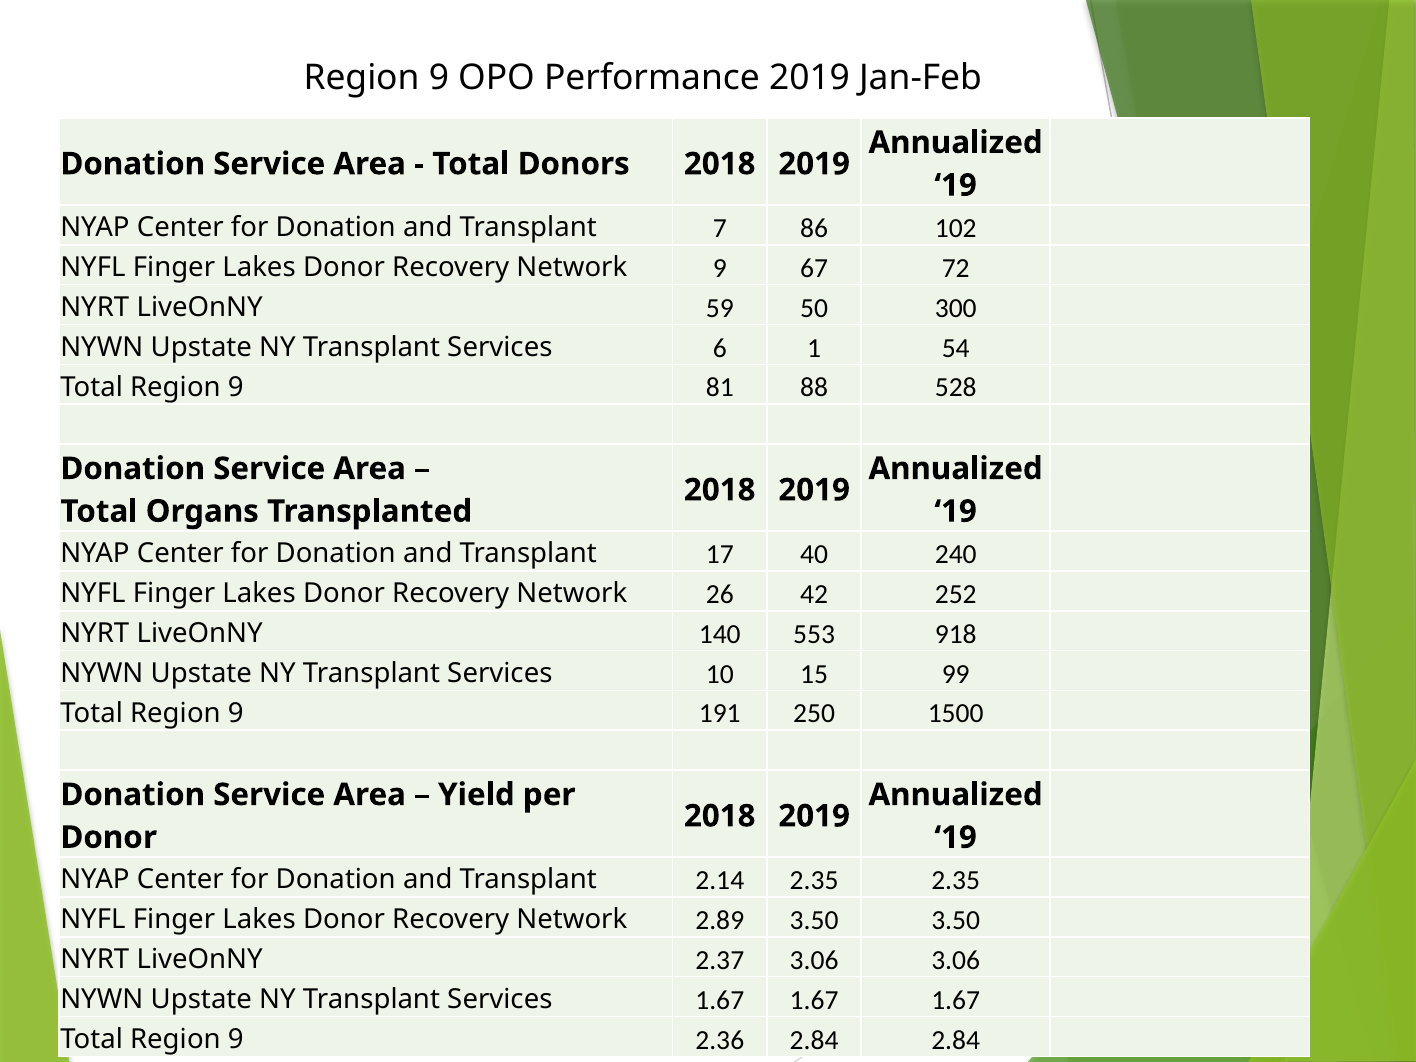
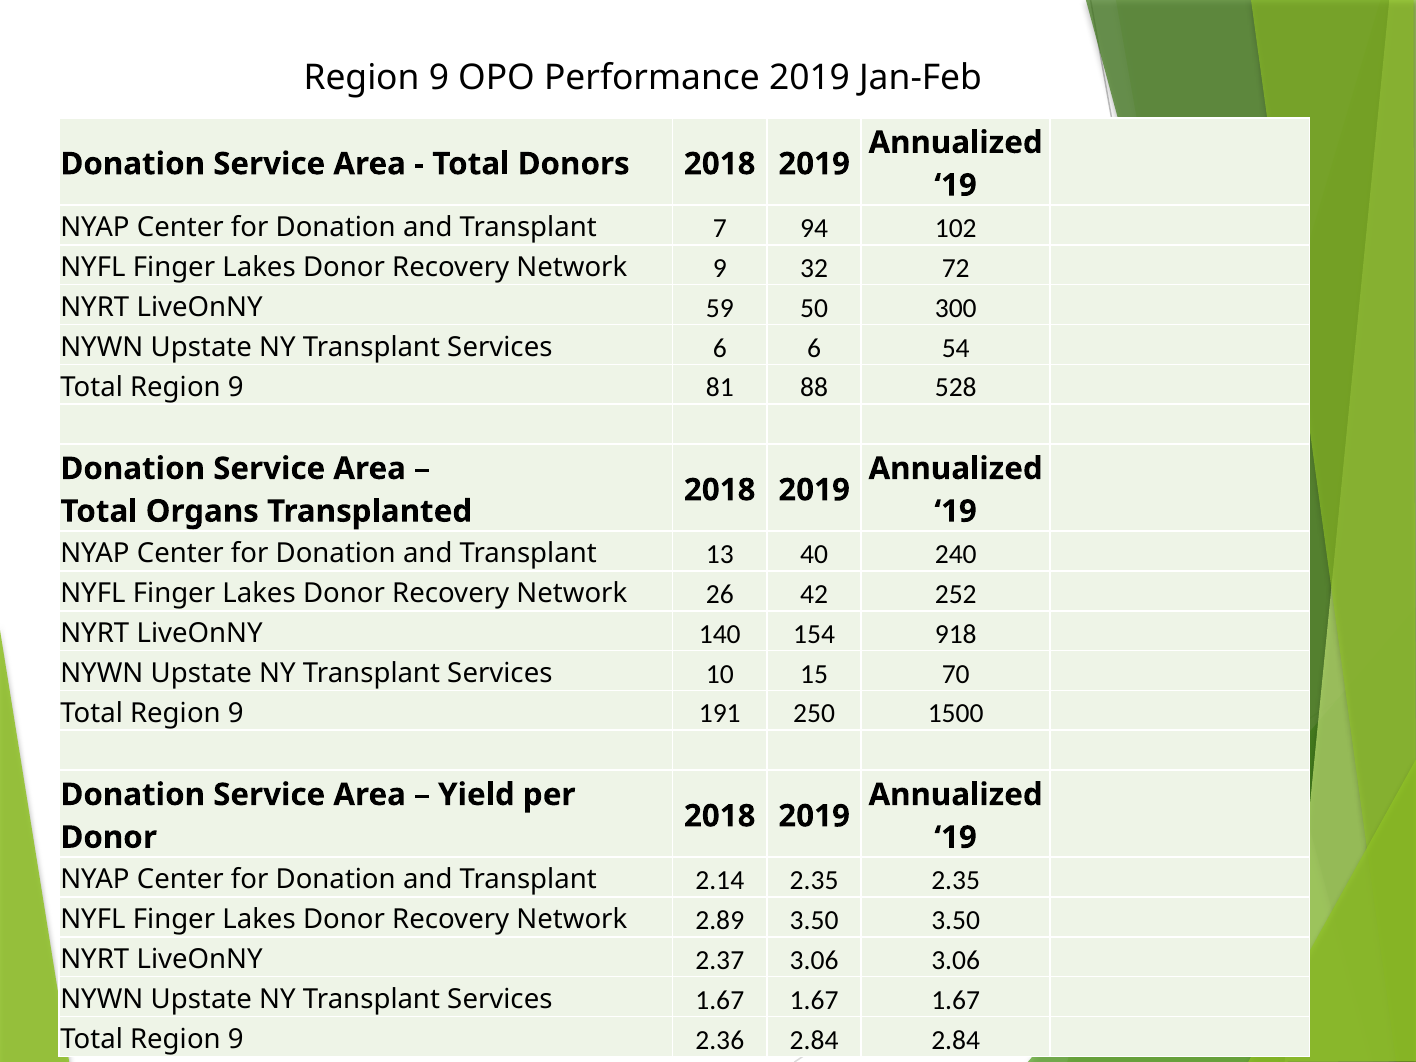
86: 86 -> 94 (814, 228)
67: 67 -> 32 (814, 268)
6 1: 1 -> 6 (814, 348)
17: 17 -> 13 (720, 554)
553: 553 -> 154 (814, 634)
99: 99 -> 70 (956, 674)
